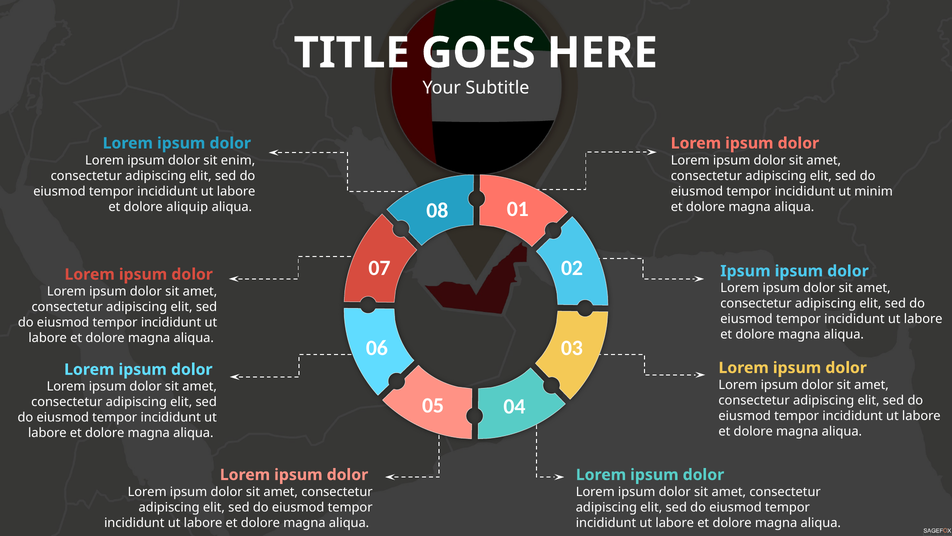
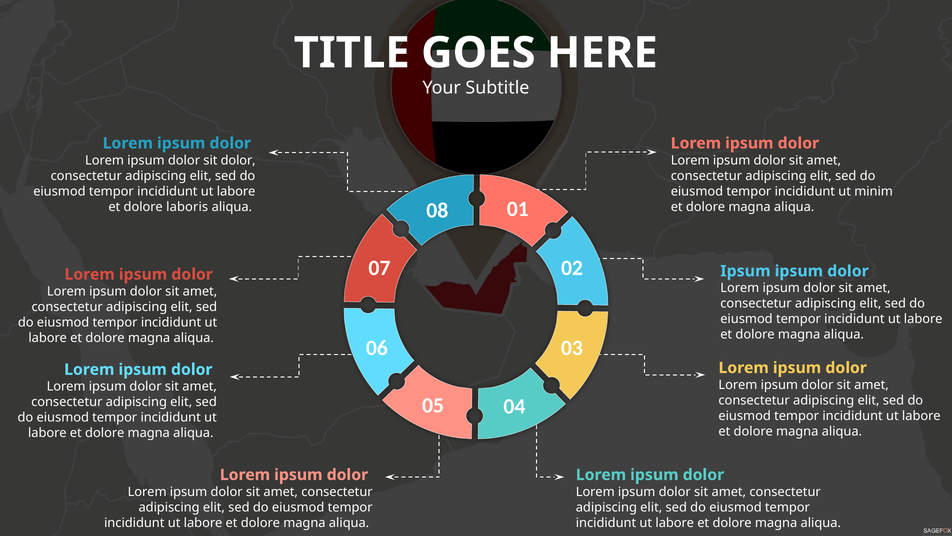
sit enim: enim -> dolor (238, 160)
aliquip: aliquip -> laboris (187, 207)
